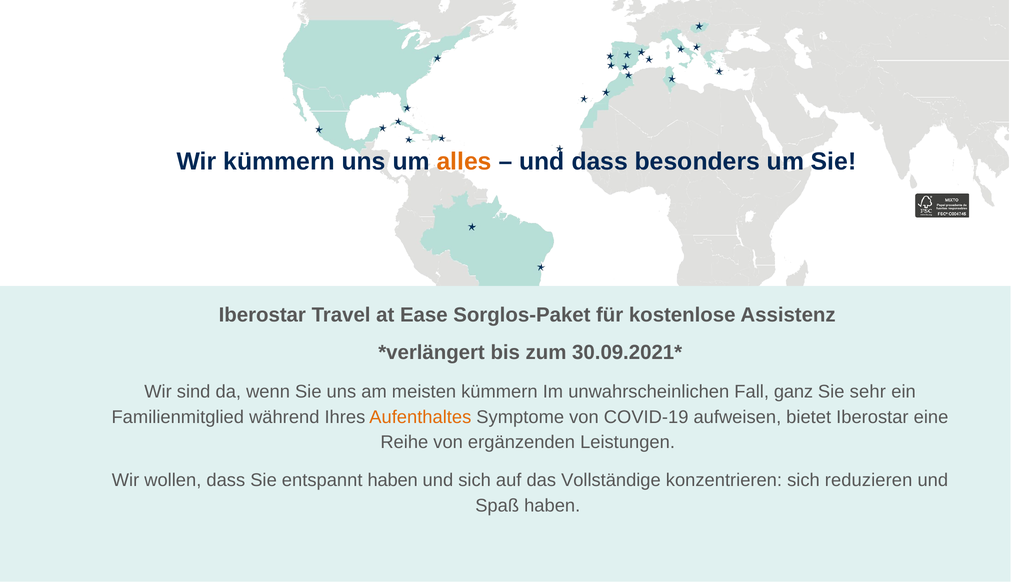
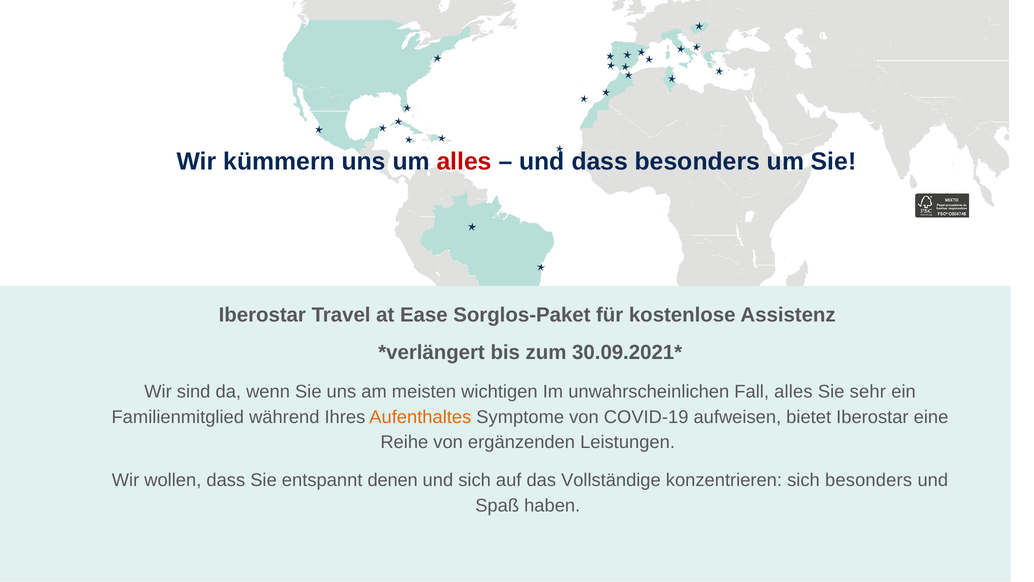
alles colour: orange -> red (464, 162)
meisten kümmern: kümmern -> wichtigen (499, 391)
Fall ganz: ganz -> alles (793, 391)
entspannt haben: haben -> denen (393, 480)
sich reduzieren: reduzieren -> besonders (869, 480)
